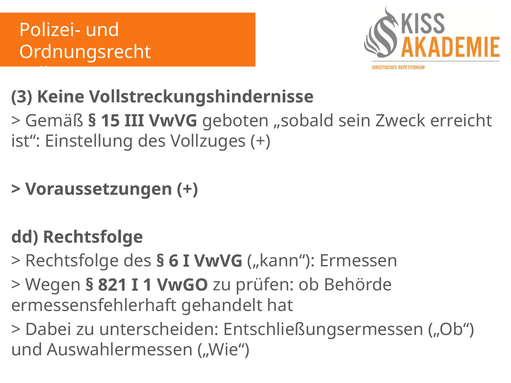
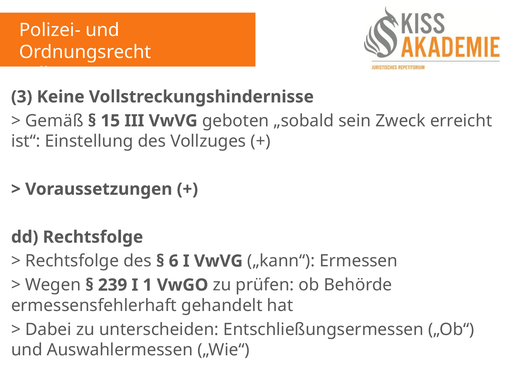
821: 821 -> 239 (113, 285)
